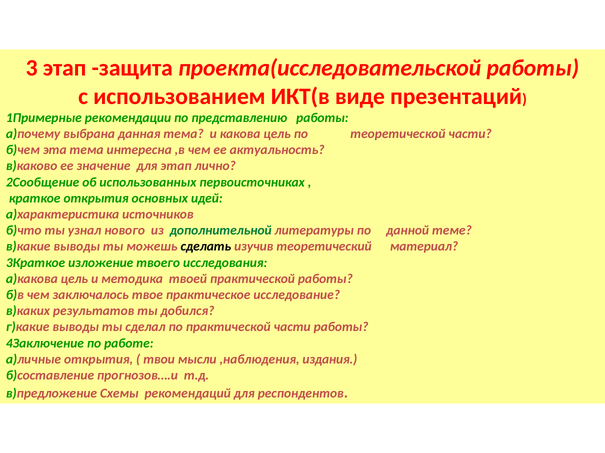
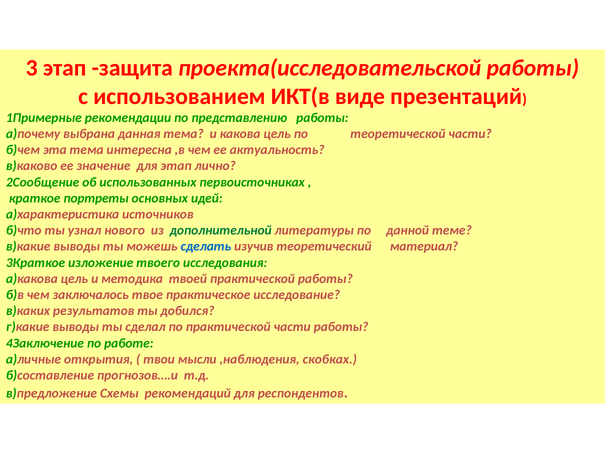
краткое открытия: открытия -> портреты (96, 199)
сделать colour: black -> blue (206, 247)
издания: издания -> скобках (330, 360)
